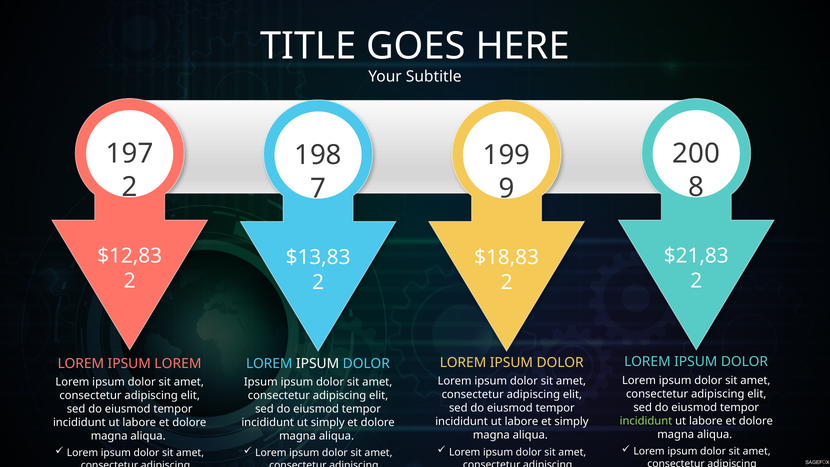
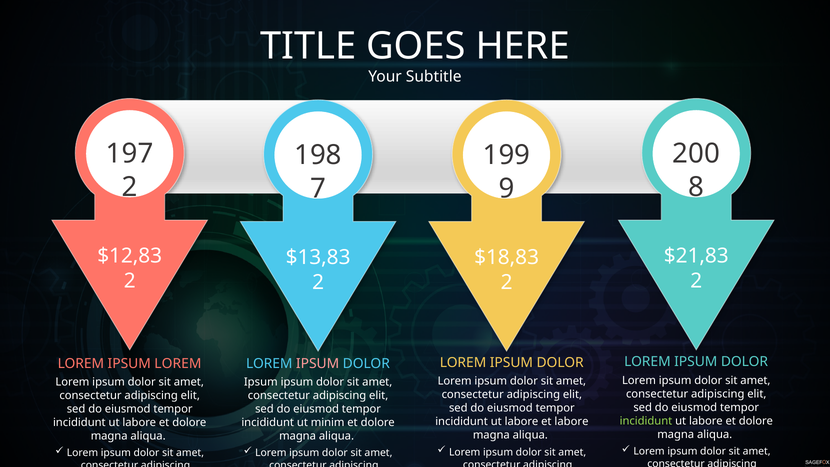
IPSUM colour: white -> pink (318, 363)
et simply: simply -> labore (571, 421)
ut simply: simply -> minim (328, 422)
